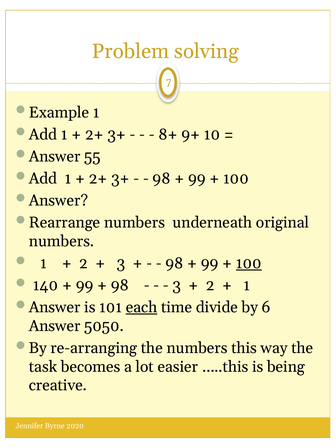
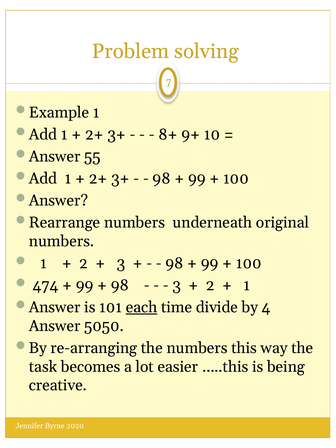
100 underline: present -> none (249, 263)
140: 140 -> 474 (45, 285)
6: 6 -> 4 (266, 307)
